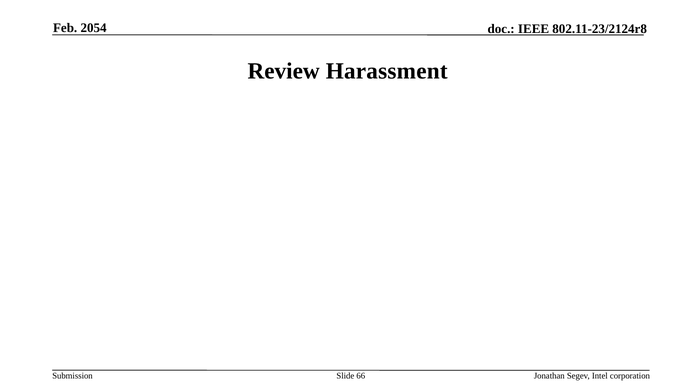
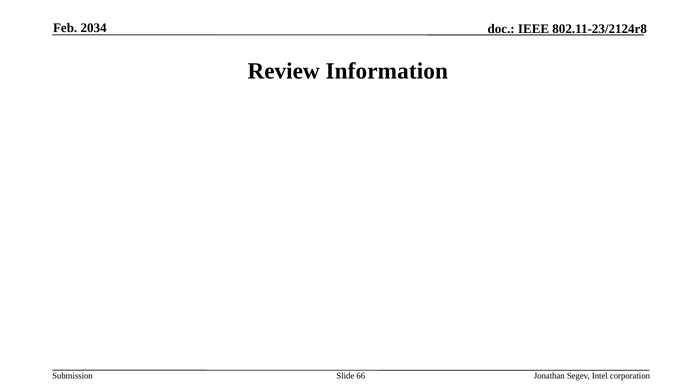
2054: 2054 -> 2034 (94, 28)
Harassment: Harassment -> Information (387, 71)
